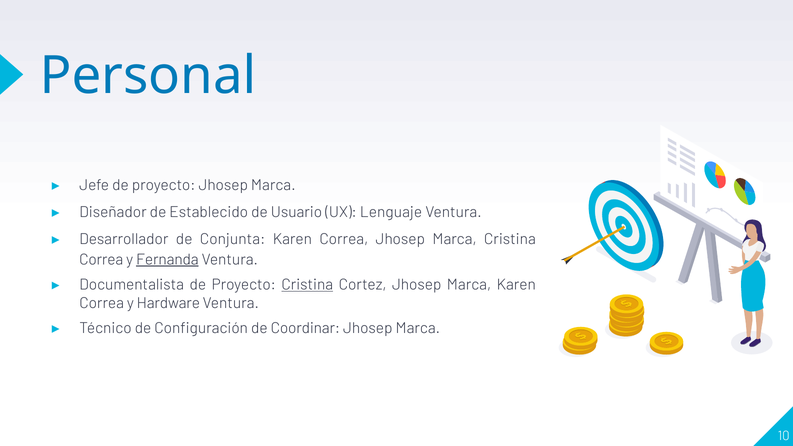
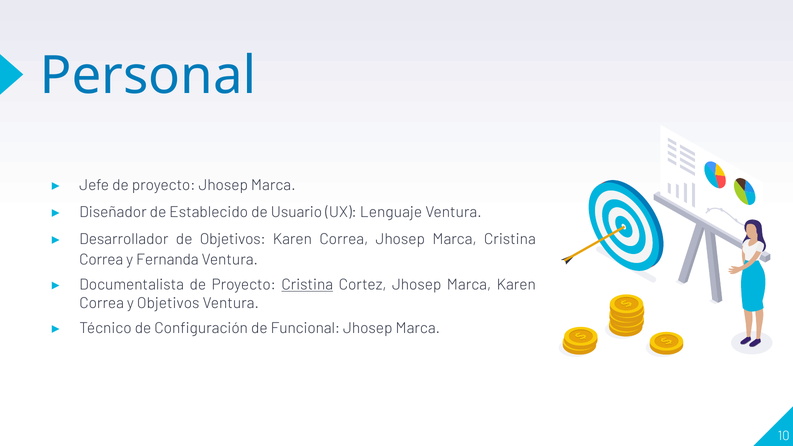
de Conjunta: Conjunta -> Objetivos (233, 239)
Fernanda underline: present -> none (167, 260)
y Hardware: Hardware -> Objetivos (168, 303)
Coordinar: Coordinar -> Funcional (305, 328)
